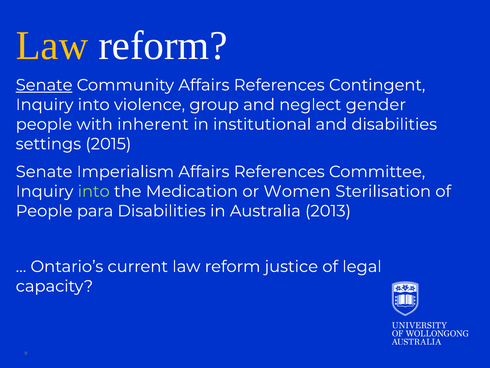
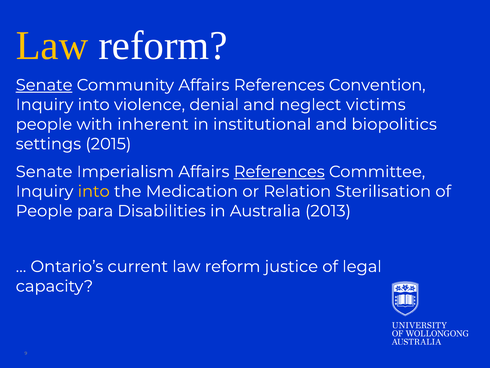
Contingent: Contingent -> Convention (377, 85)
group: group -> denial (214, 105)
gender: gender -> victims (376, 105)
and disabilities: disabilities -> biopolitics (394, 124)
References underline: none -> present (279, 172)
into colour: light green -> yellow (94, 191)
Women: Women -> Relation (297, 191)
